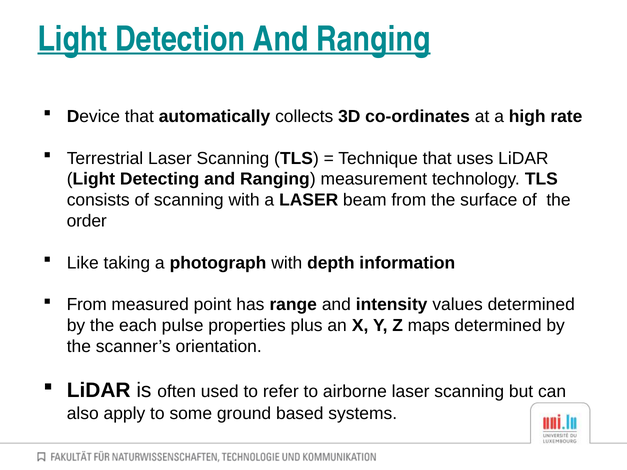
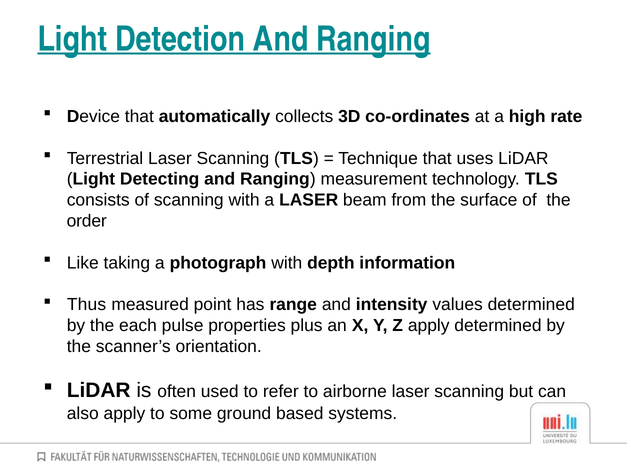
From: From -> Thus (87, 305)
Z maps: maps -> apply (429, 326)
